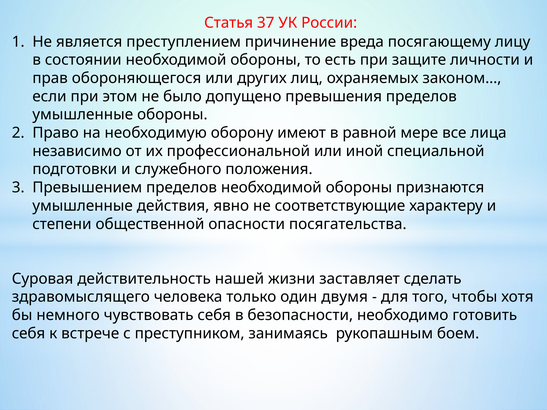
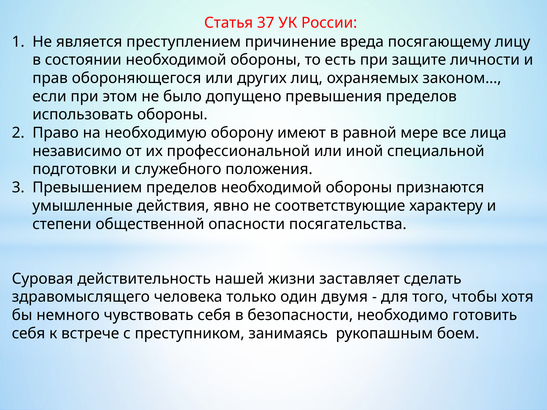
умышленные: умышленные -> использовать (83, 115)
